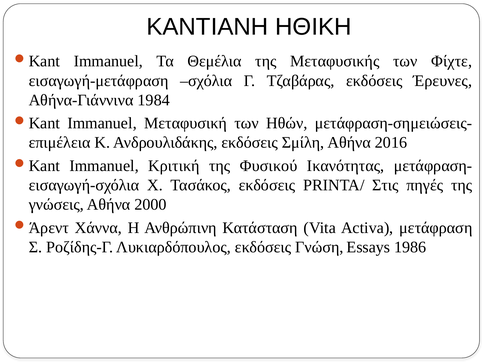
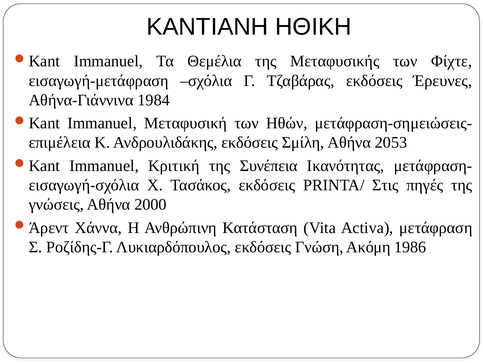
2016: 2016 -> 2053 (391, 142)
Φυσικού: Φυσικού -> Συνέπεια (269, 166)
Essays: Essays -> Ακόμη (368, 247)
